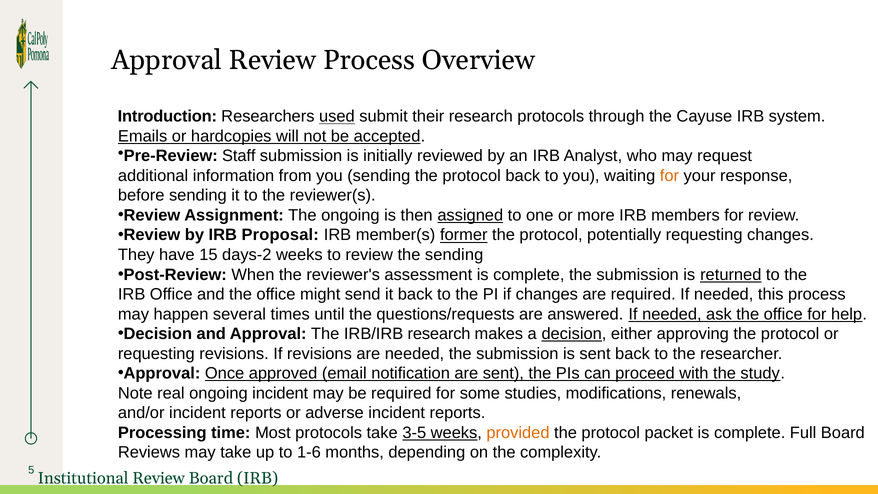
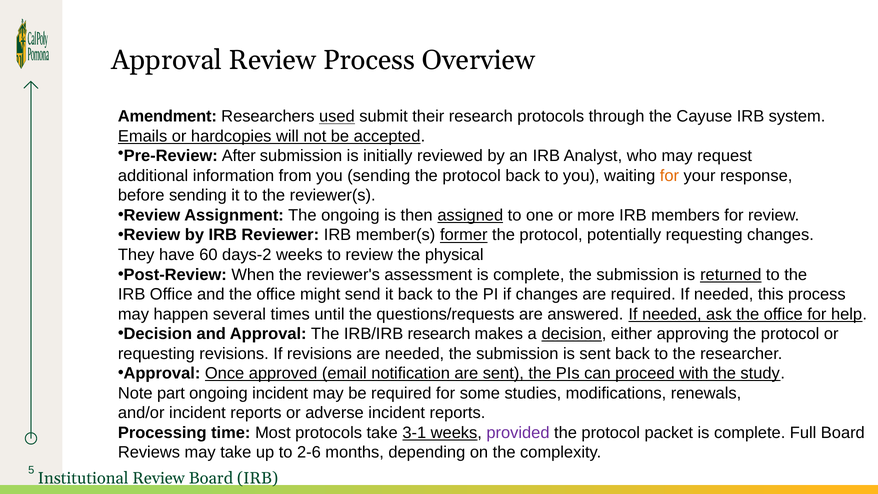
Introduction: Introduction -> Amendment (167, 116)
Staff: Staff -> After (239, 156)
Proposal: Proposal -> Reviewer (280, 235)
15: 15 -> 60 (208, 255)
the sending: sending -> physical (454, 255)
real: real -> part (171, 393)
3-5: 3-5 -> 3-1 (414, 433)
provided colour: orange -> purple (518, 433)
1-6: 1-6 -> 2-6 (309, 452)
